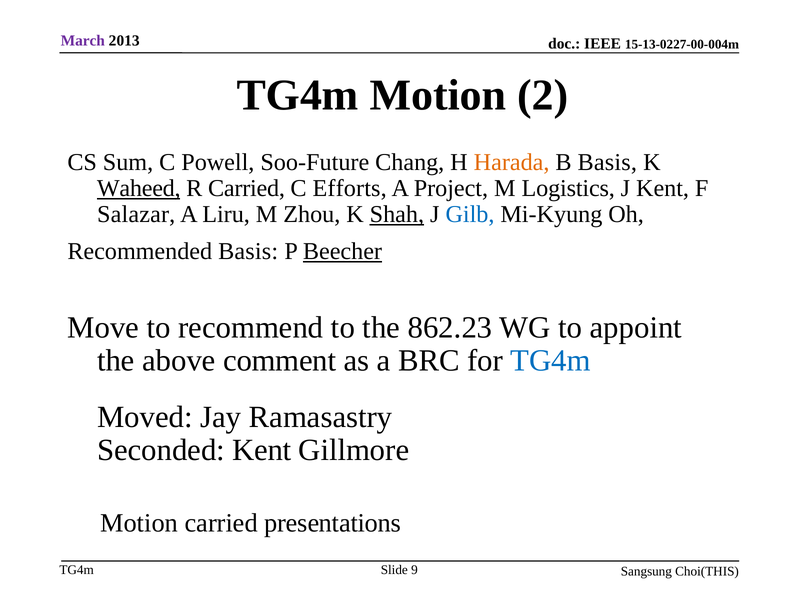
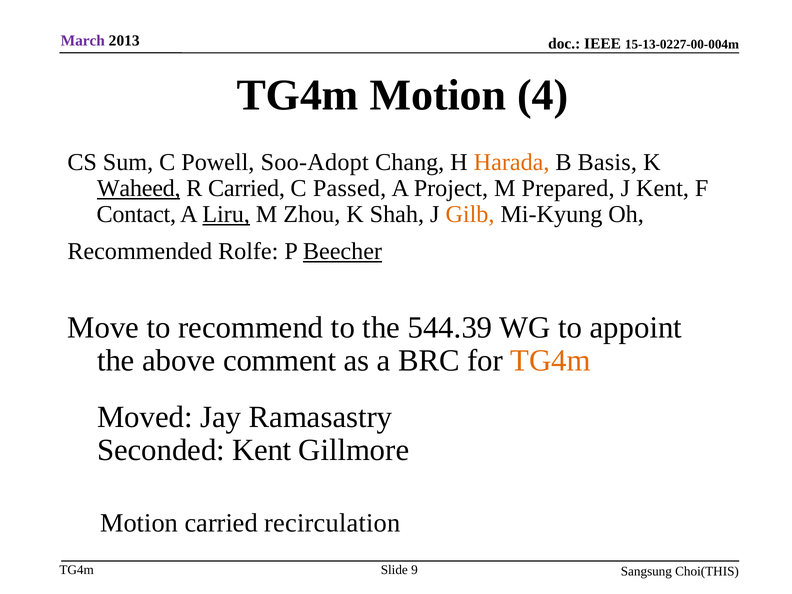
2: 2 -> 4 (543, 95)
Soo-Future: Soo-Future -> Soo-Adopt (315, 162)
Efforts: Efforts -> Passed (350, 188)
Logistics: Logistics -> Prepared (568, 188)
Salazar: Salazar -> Contact (136, 214)
Liru underline: none -> present (226, 214)
Shah underline: present -> none (397, 214)
Gilb colour: blue -> orange (470, 214)
Recommended Basis: Basis -> Rolfe (248, 251)
862.23: 862.23 -> 544.39 (450, 327)
TG4m colour: blue -> orange (550, 361)
presentations: presentations -> recirculation (332, 523)
